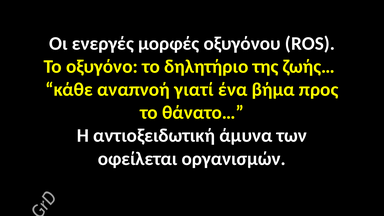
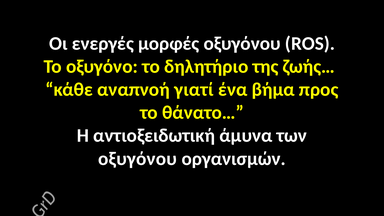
οφείλεται: οφείλεται -> οξυγόνου (138, 159)
